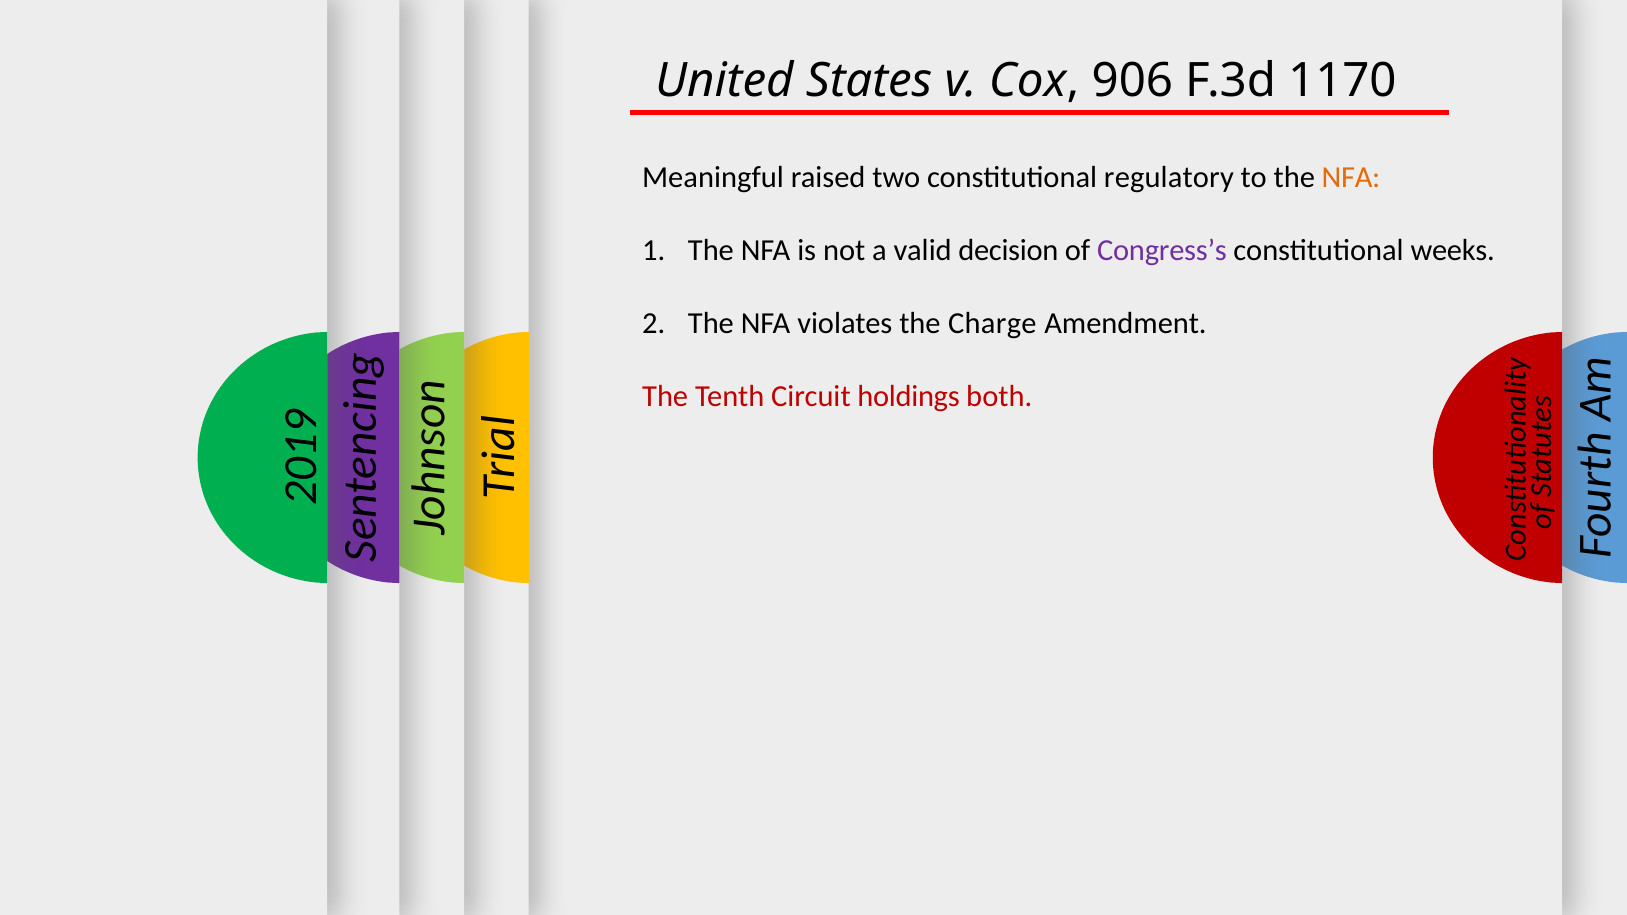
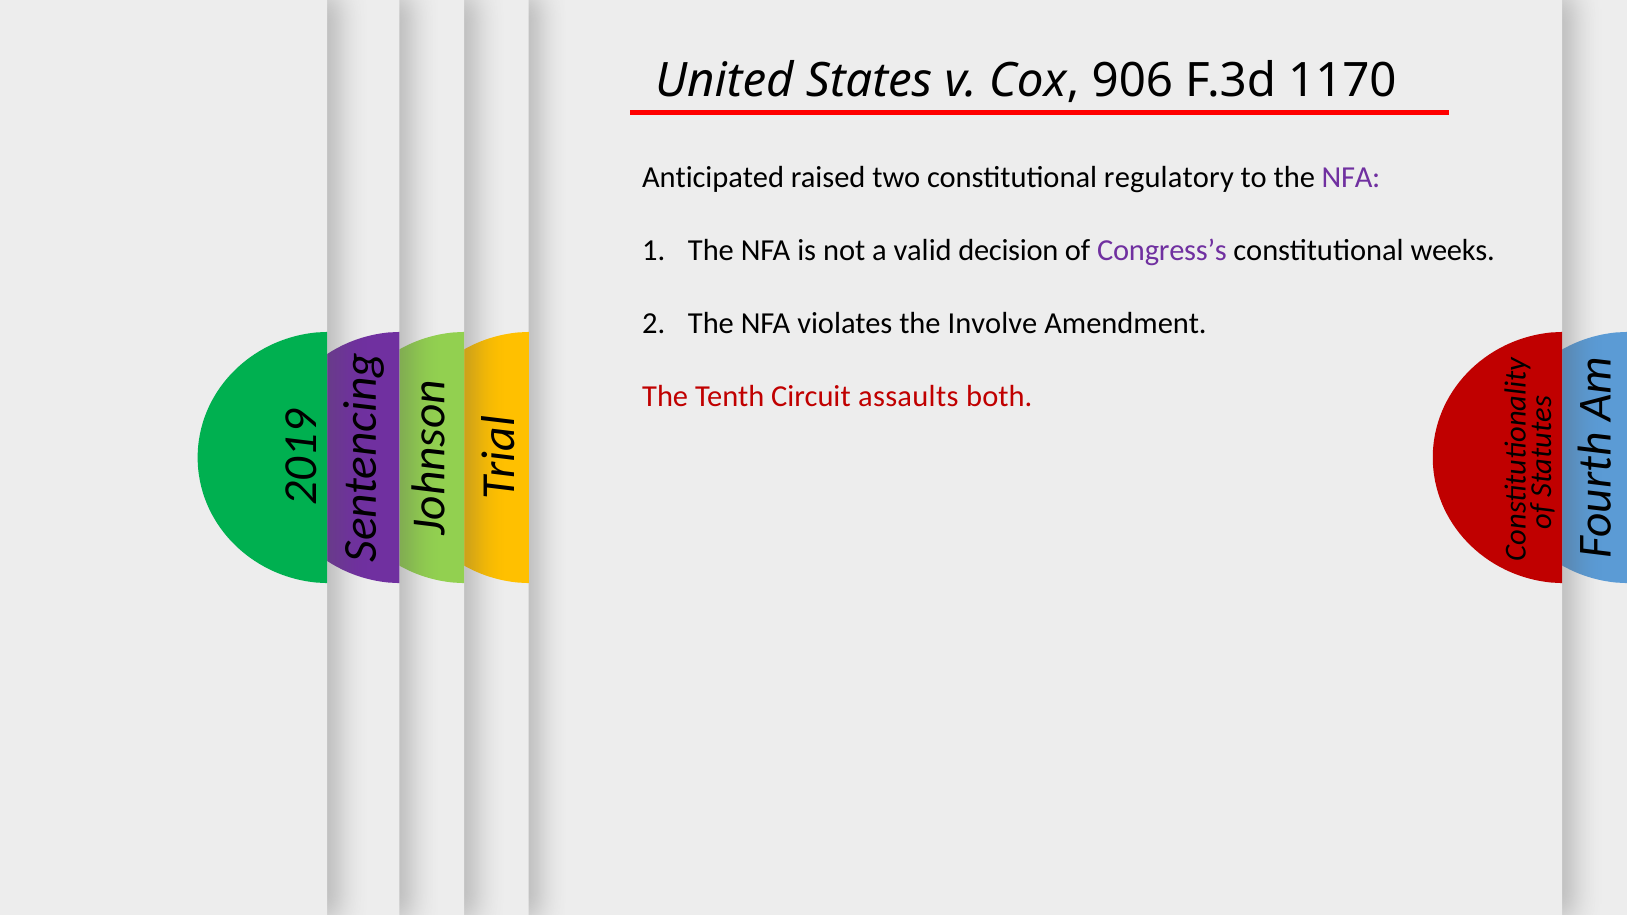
Meaningful: Meaningful -> Anticipated (713, 177)
NFA colour: orange -> purple (1351, 177)
Charge: Charge -> Involve (992, 323)
holdings: holdings -> assaults (908, 397)
